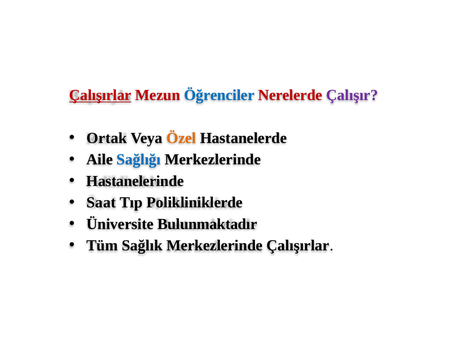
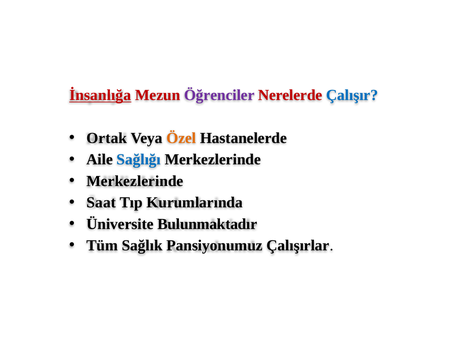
Çalışırlar: Çalışırlar -> İnsanlığa (100, 95)
Öğrenciler colour: blue -> purple (219, 95)
Çalışır colour: purple -> blue (352, 95)
Hastanelerinde: Hastanelerinde -> Merkezlerinde (135, 181)
Polikliniklerde: Polikliniklerde -> Kurumlarında (195, 202)
Sağlık Merkezlerinde: Merkezlerinde -> Pansiyonumuz (215, 245)
